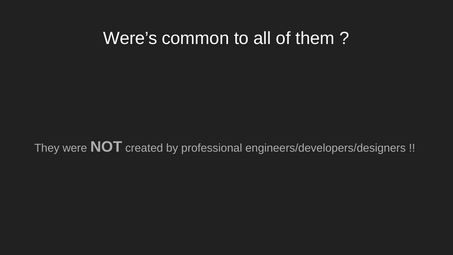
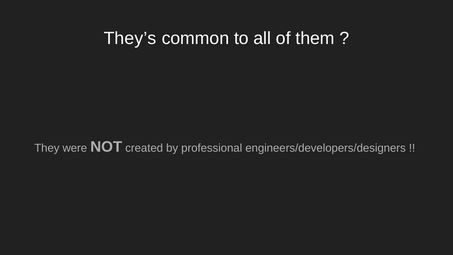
Were’s: Were’s -> They’s (130, 38)
